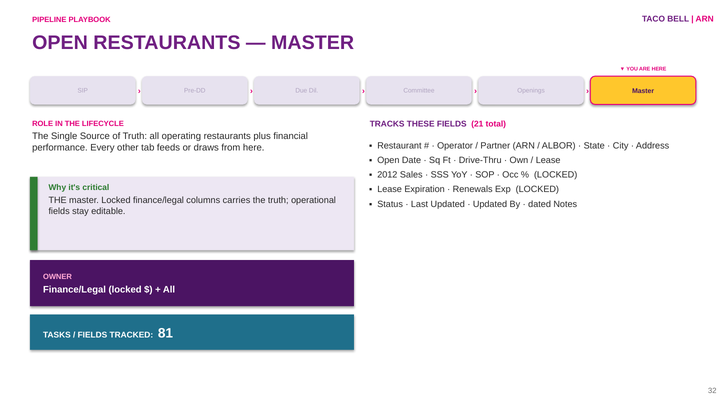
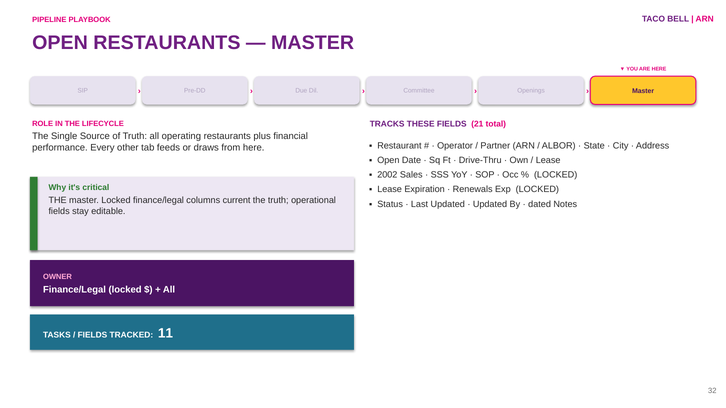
2012: 2012 -> 2002 (387, 175)
carries: carries -> current (237, 201)
81: 81 -> 11 (165, 333)
